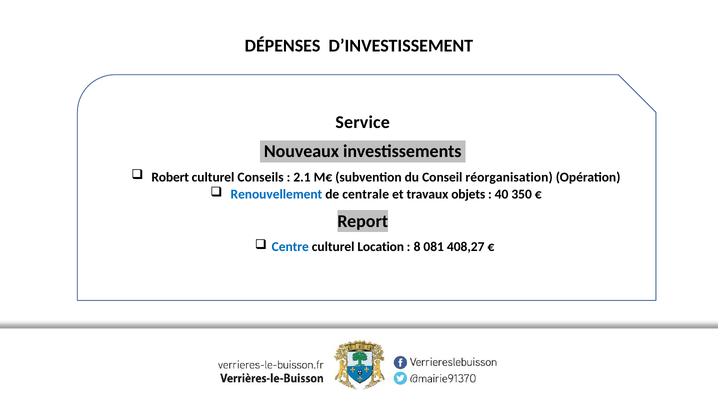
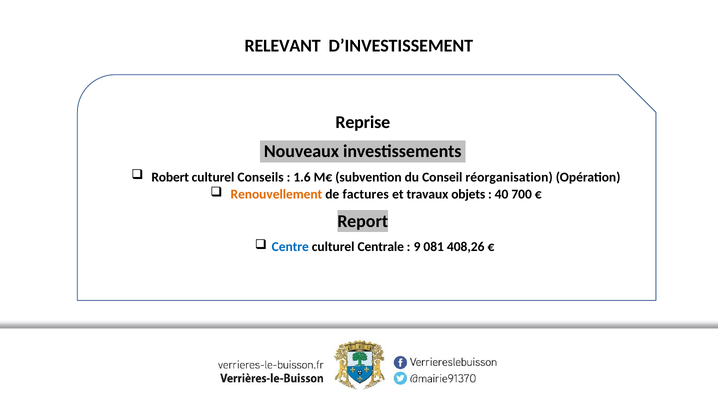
DÉPENSES: DÉPENSES -> RELEVANT (283, 46)
Service: Service -> Reprise (363, 122)
2.1: 2.1 -> 1.6 (302, 177)
Renouvellement colour: blue -> orange (276, 194)
centrale: centrale -> factures (366, 194)
350: 350 -> 700 (522, 194)
Location: Location -> Centrale (381, 247)
8: 8 -> 9 (417, 247)
408,27: 408,27 -> 408,26 (466, 247)
